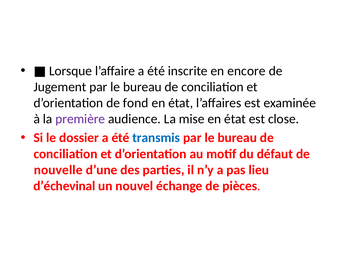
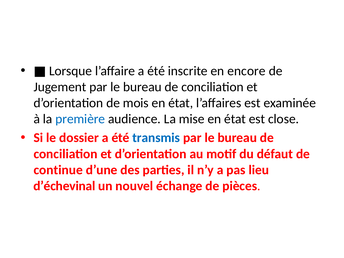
fond: fond -> mois (136, 103)
première colour: purple -> blue (80, 119)
nouvelle: nouvelle -> continue (58, 170)
